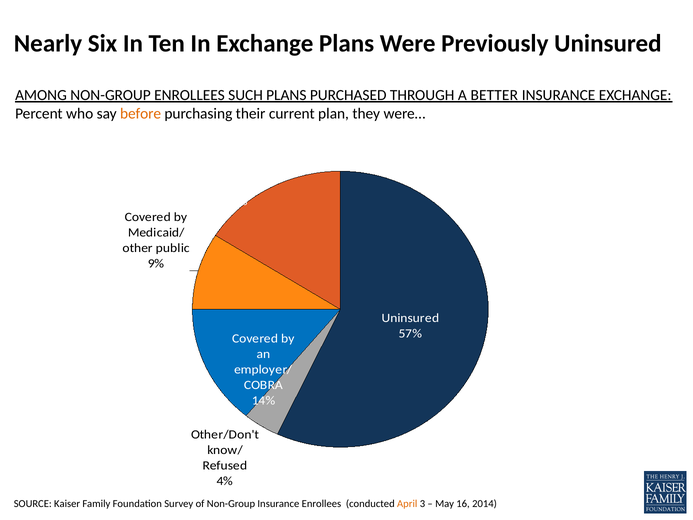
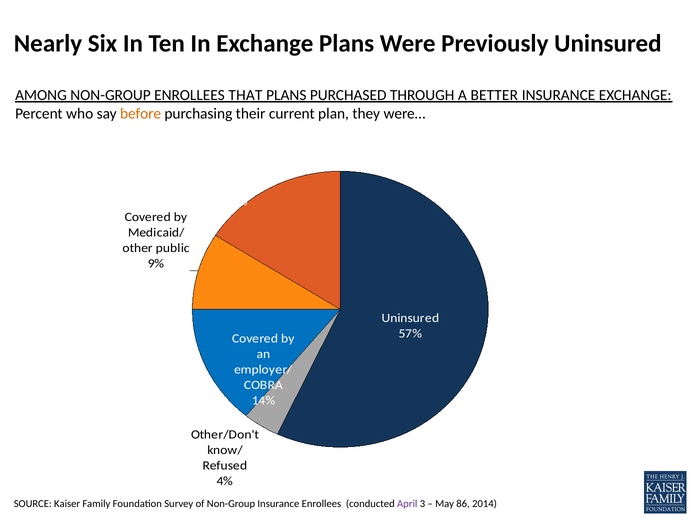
SUCH: SUCH -> THAT (245, 95)
April colour: orange -> purple (407, 504)
16: 16 -> 86 (463, 504)
